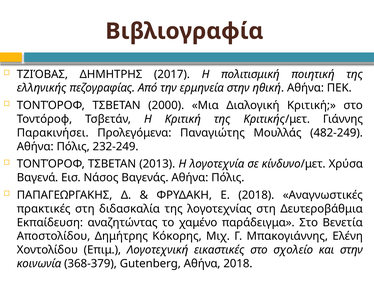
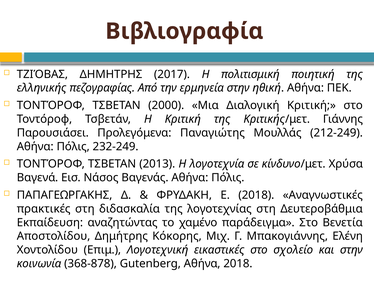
Παρακινήσει: Παρακινήσει -> Παρουσιάσει (53, 133)
482-249: 482-249 -> 212-249 (337, 133)
368-379: 368-379 -> 368-878 (90, 263)
